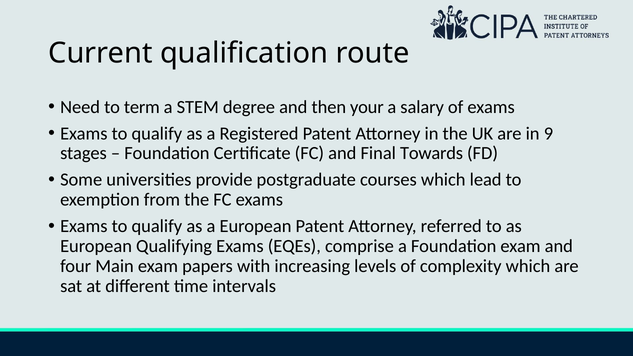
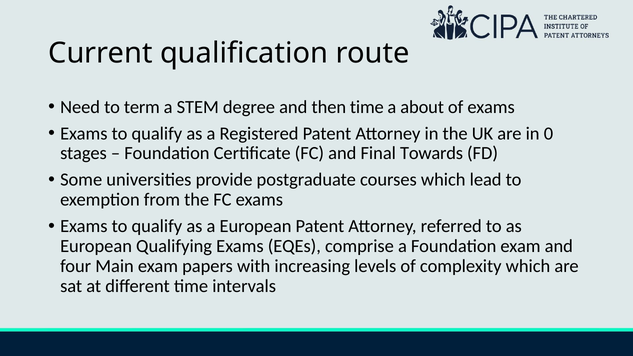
then your: your -> time (367, 107)
salary: salary -> about (422, 107)
9: 9 -> 0 (548, 133)
